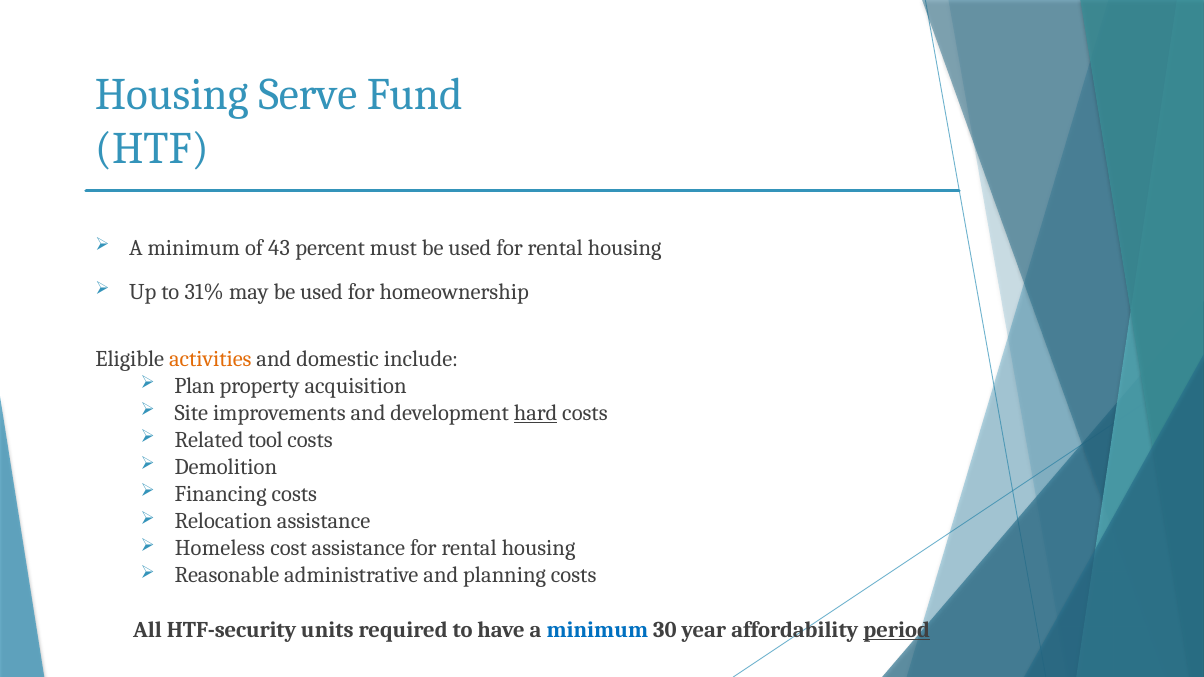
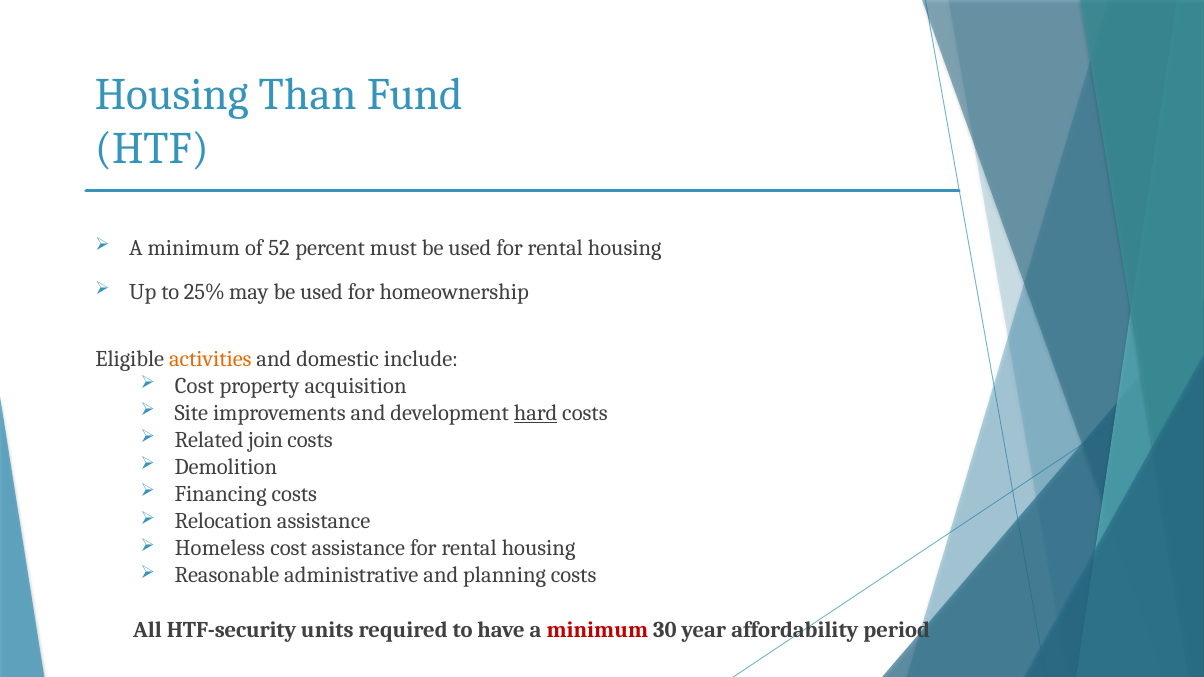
Serve: Serve -> Than (308, 95)
43: 43 -> 52 (279, 248)
31%: 31% -> 25% (204, 292)
Plan: Plan -> Cost (195, 386)
tool: tool -> join (266, 440)
minimum colour: blue -> red (597, 630)
period underline: present -> none (897, 630)
